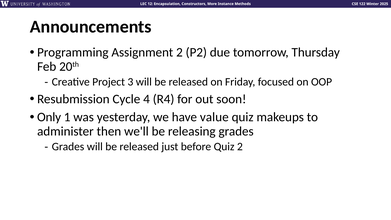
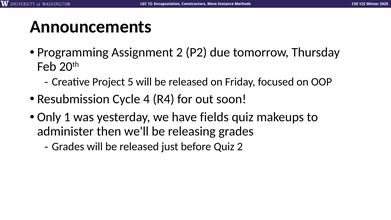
3: 3 -> 5 (130, 82)
value: value -> fields (214, 117)
